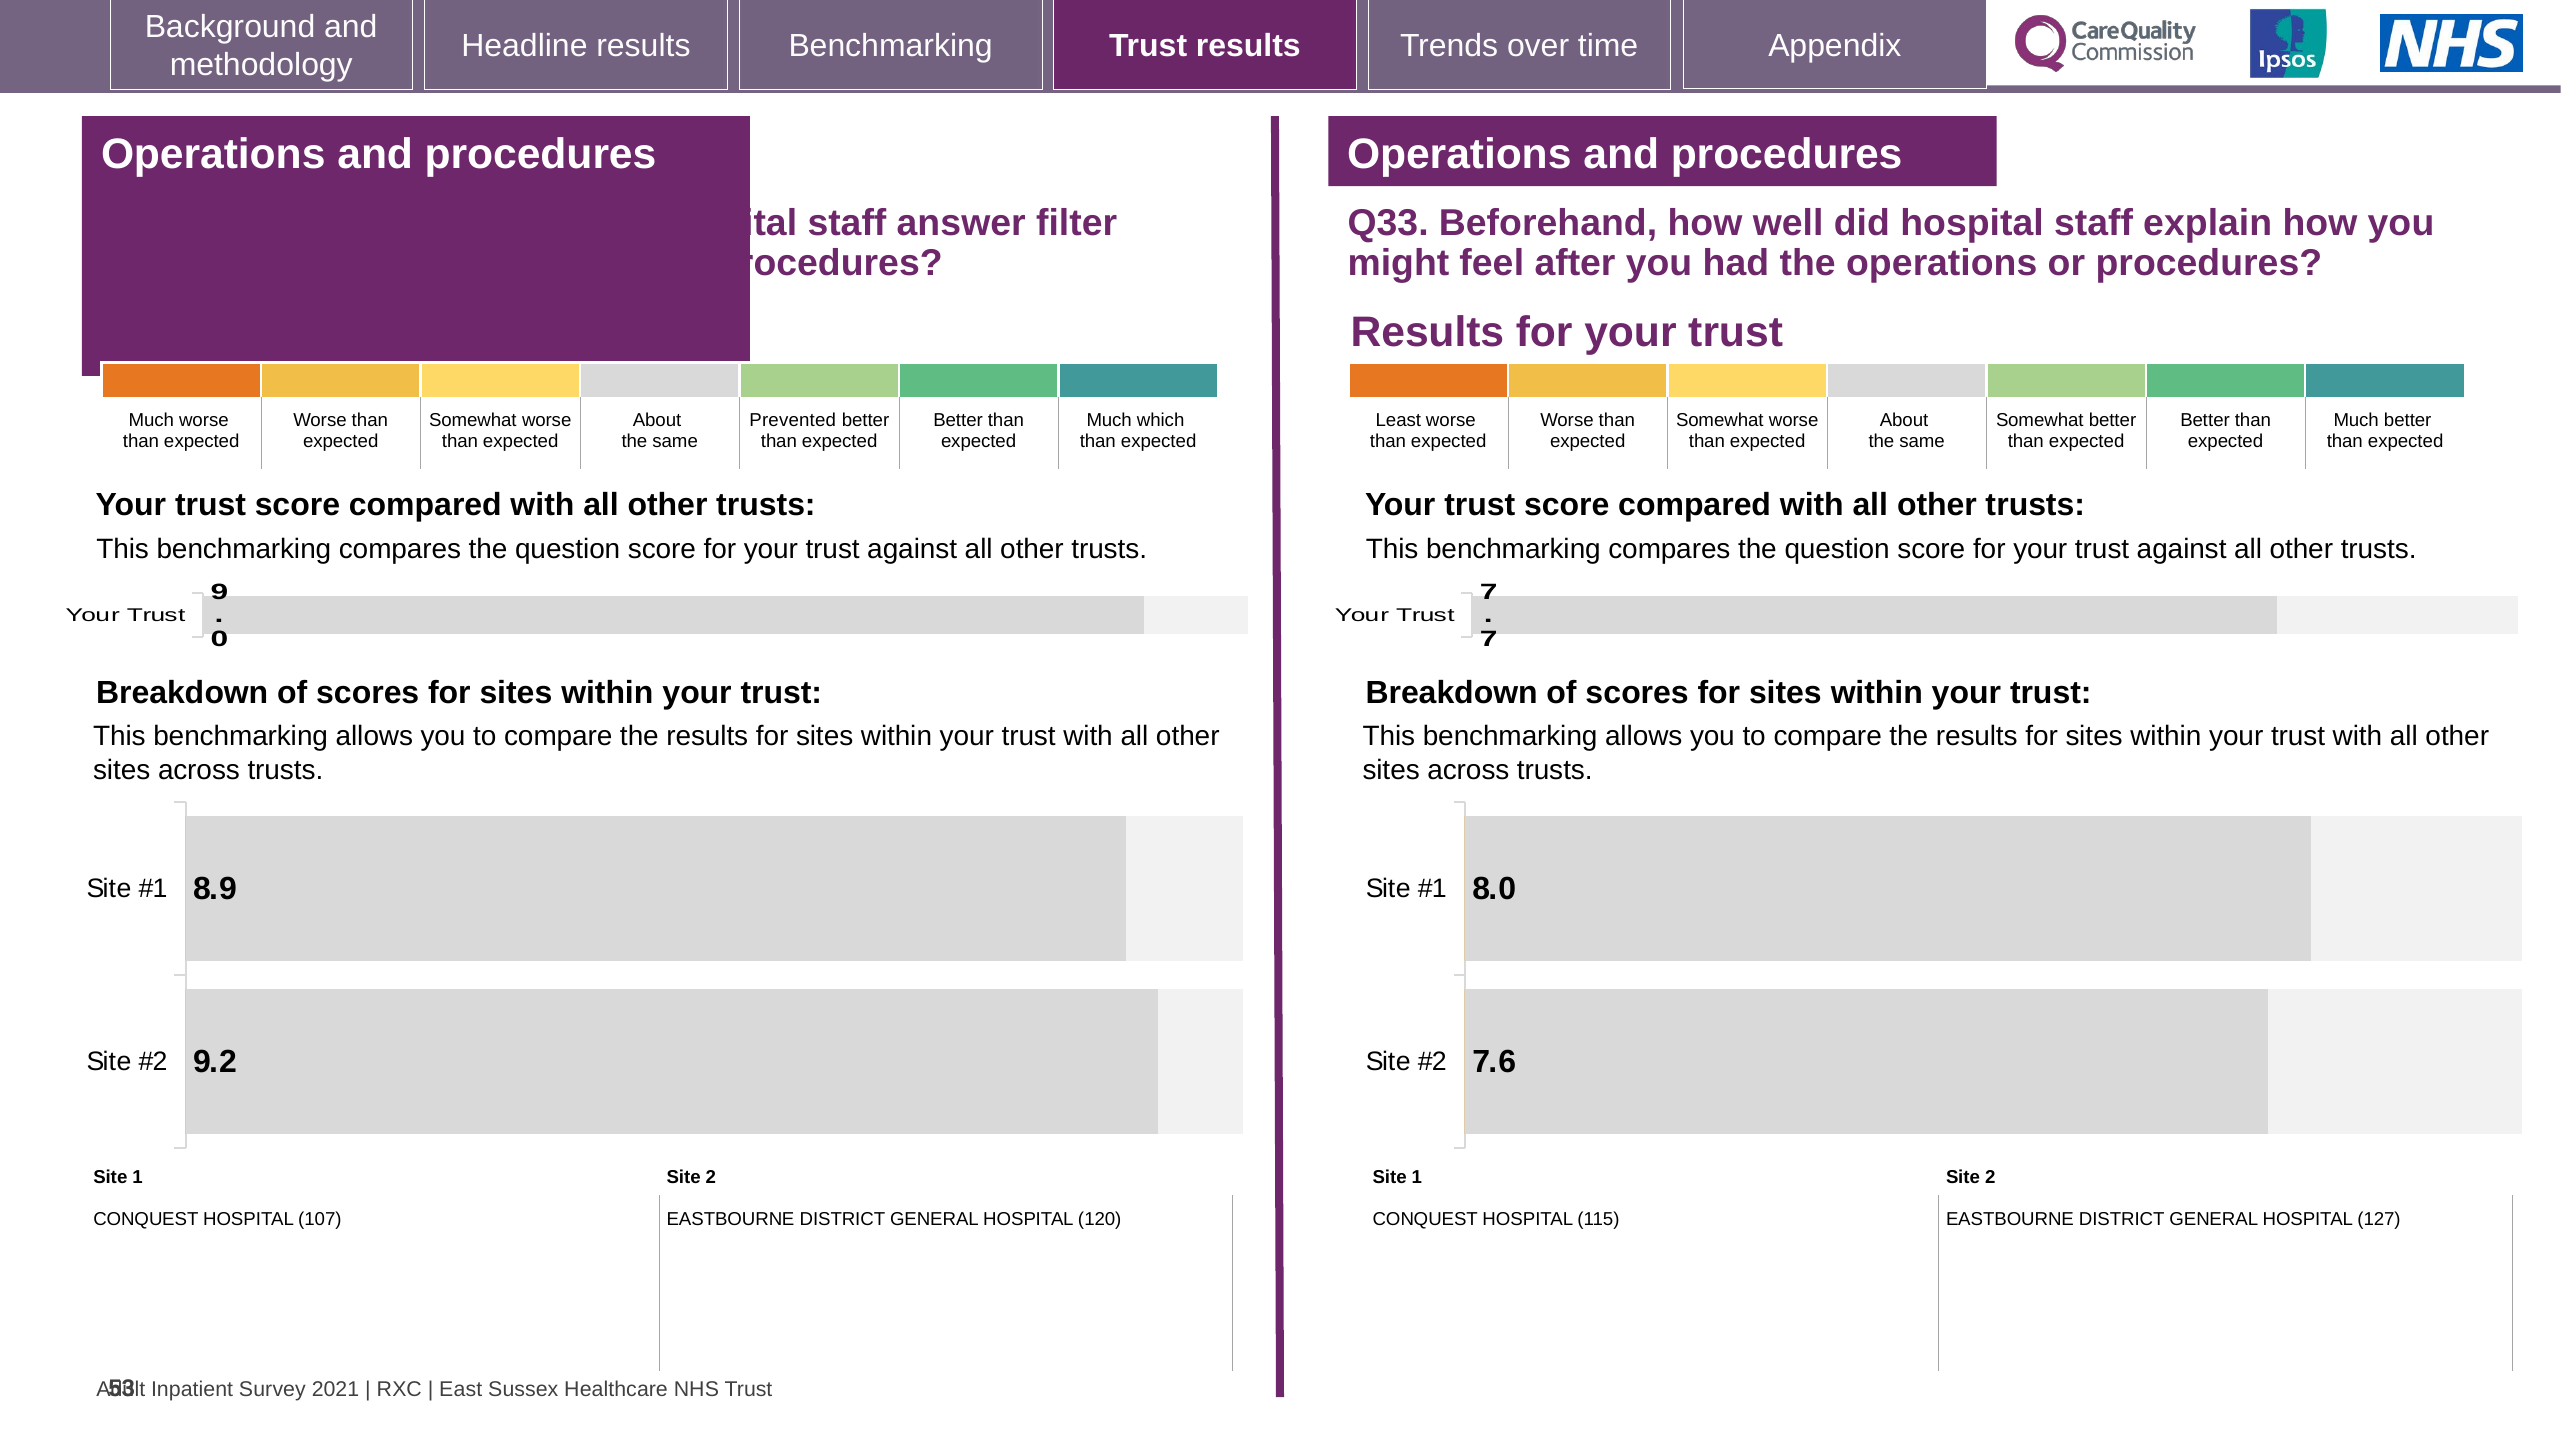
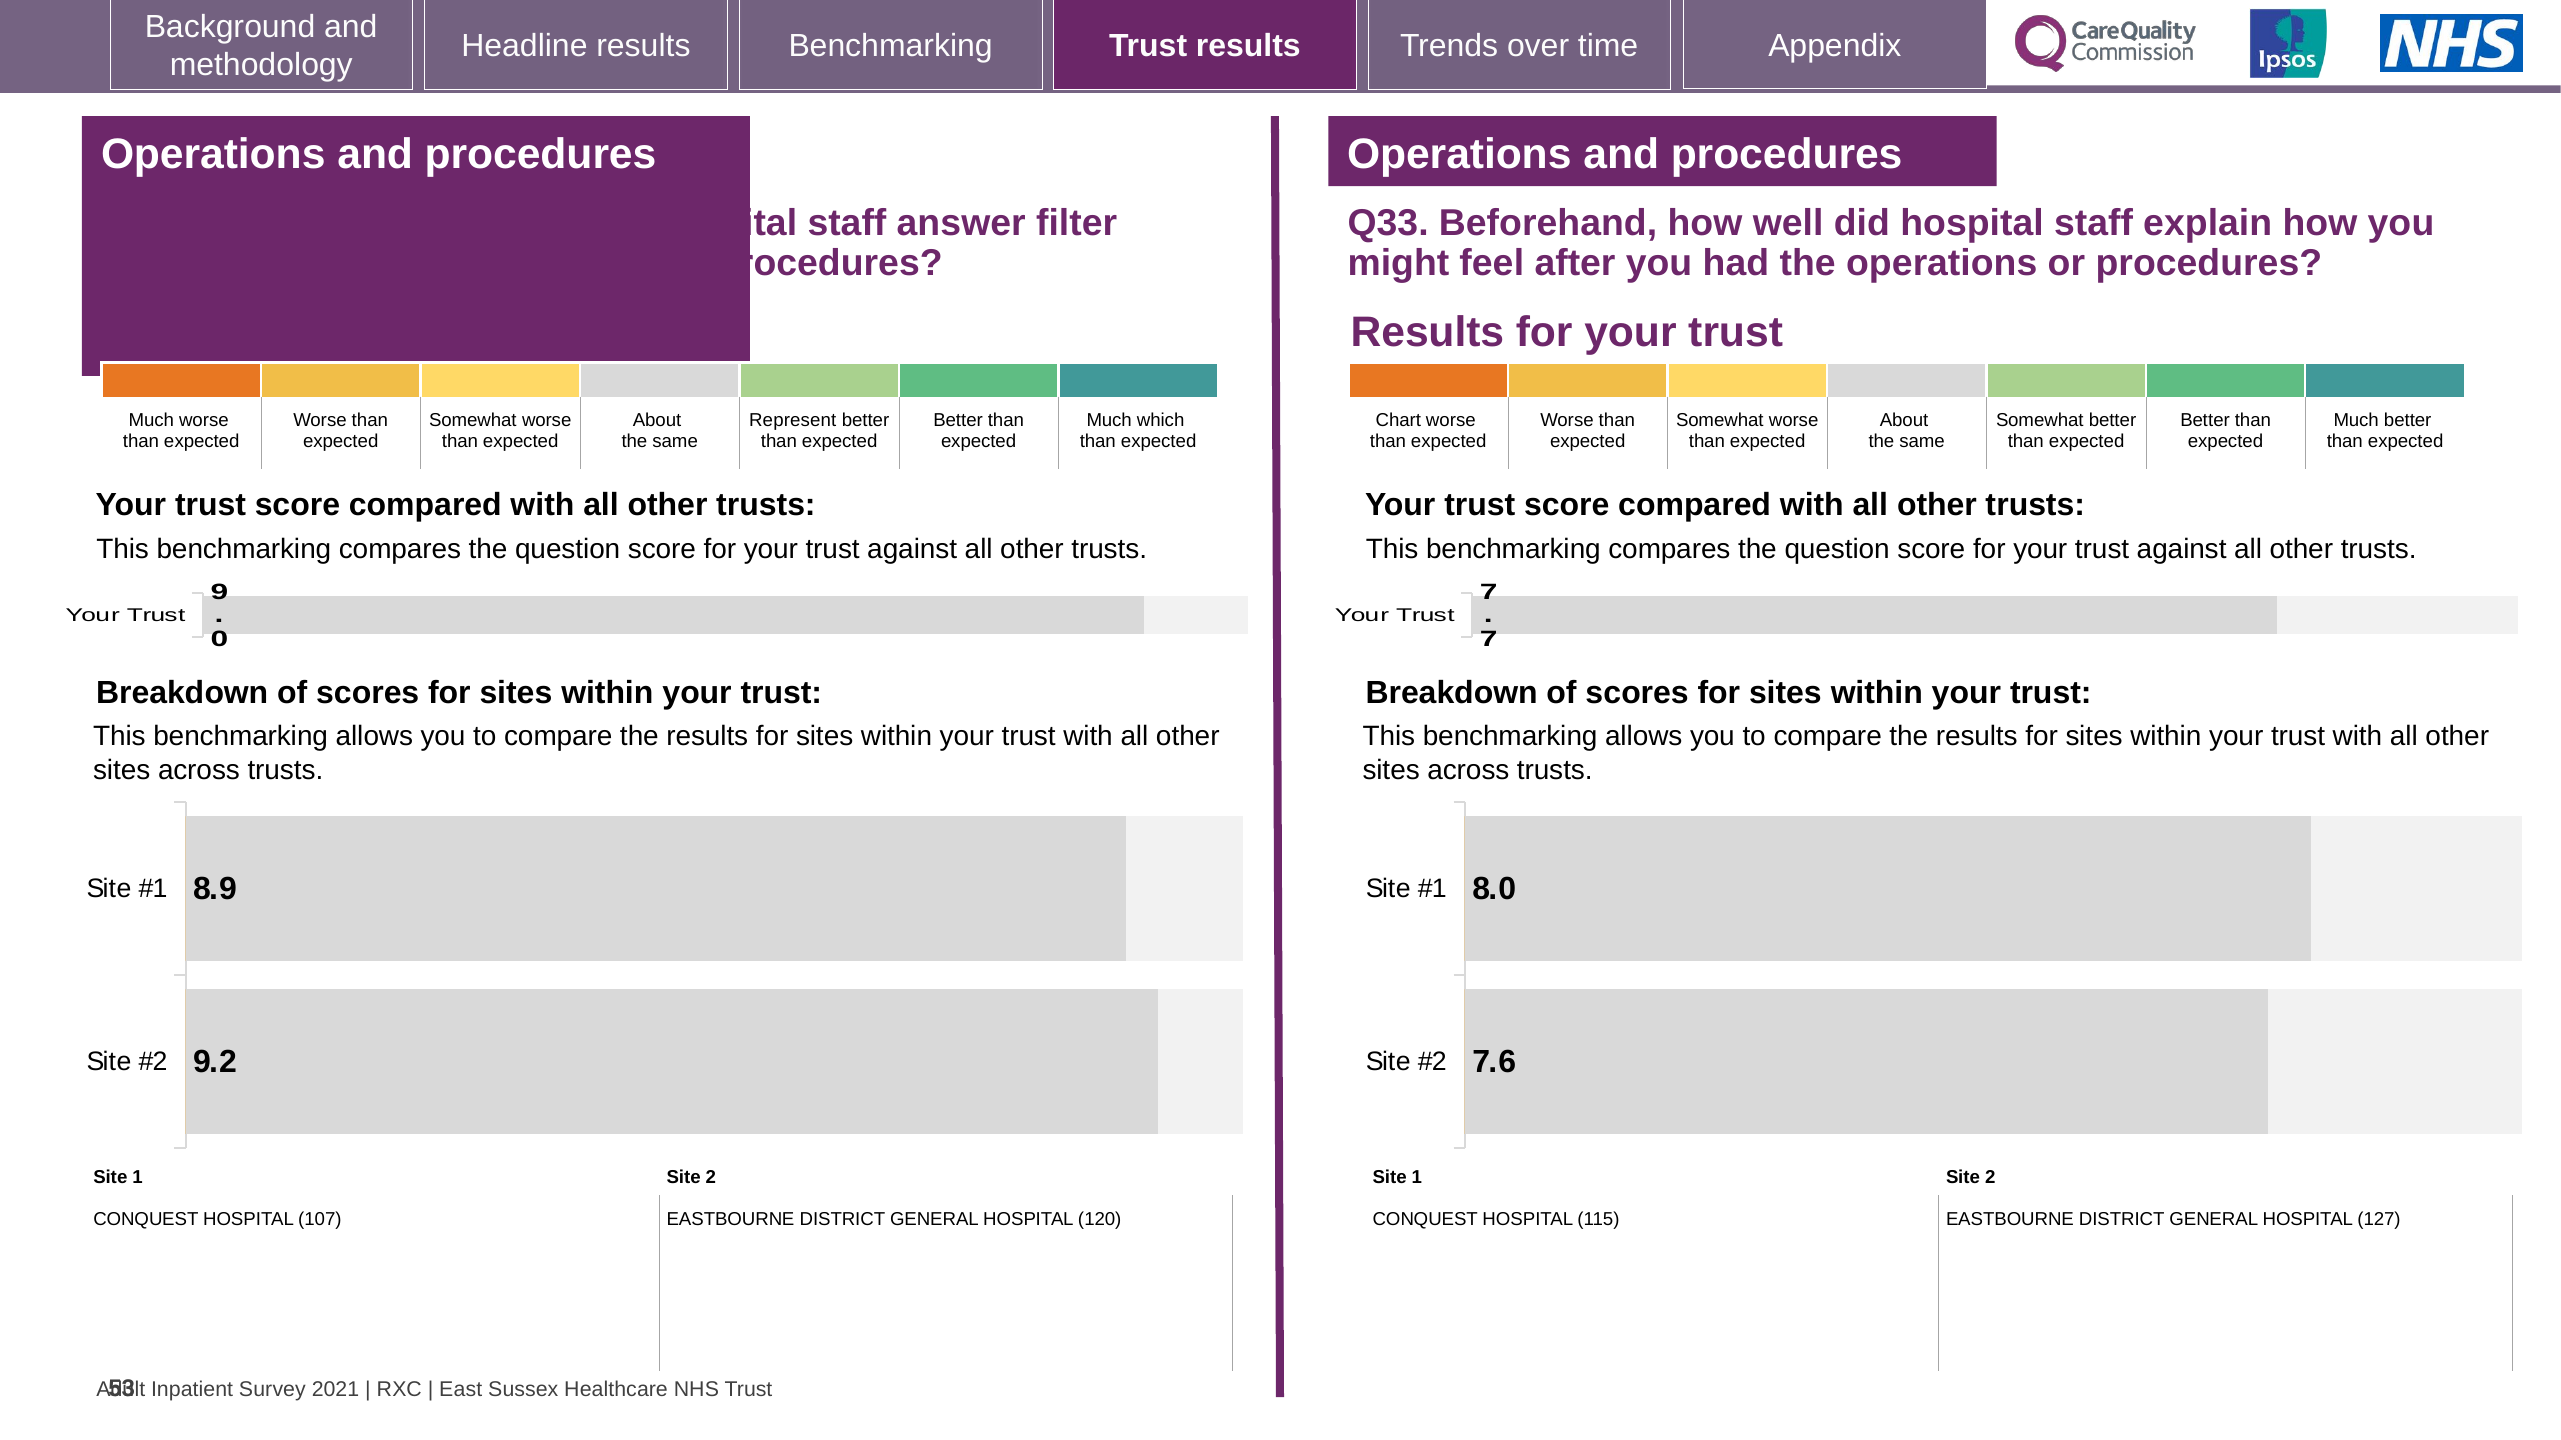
Prevented: Prevented -> Represent (793, 421)
Least: Least -> Chart (1398, 421)
